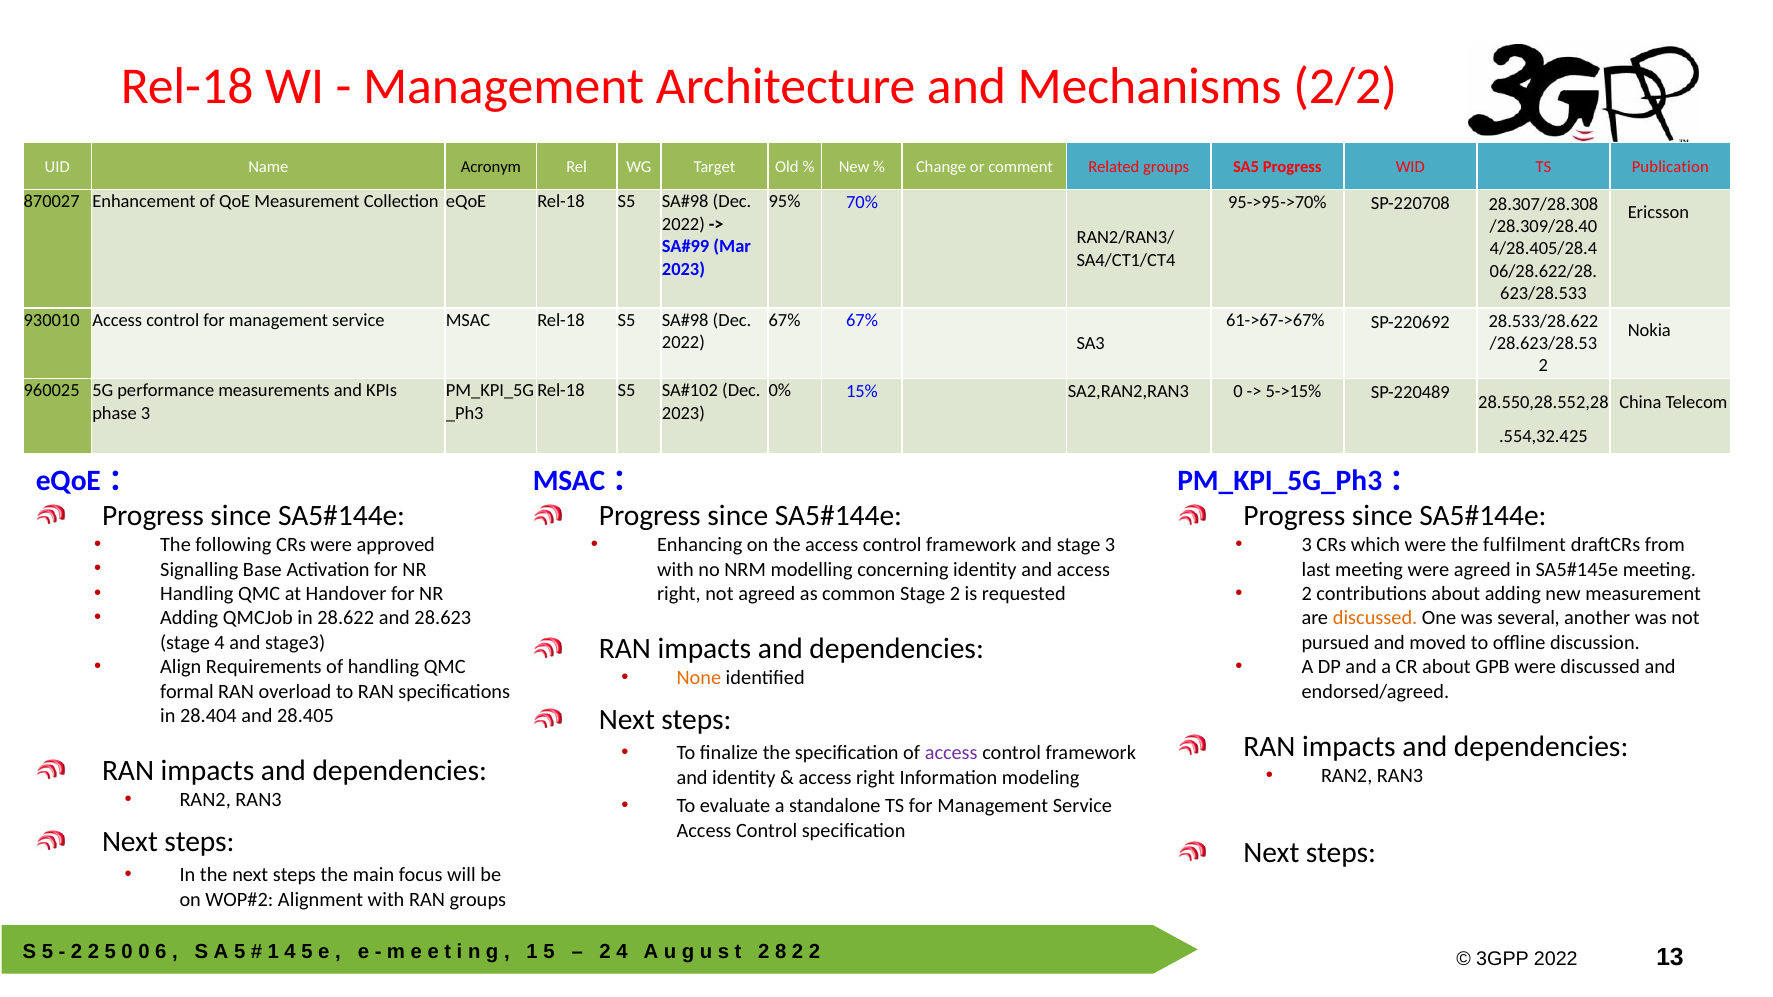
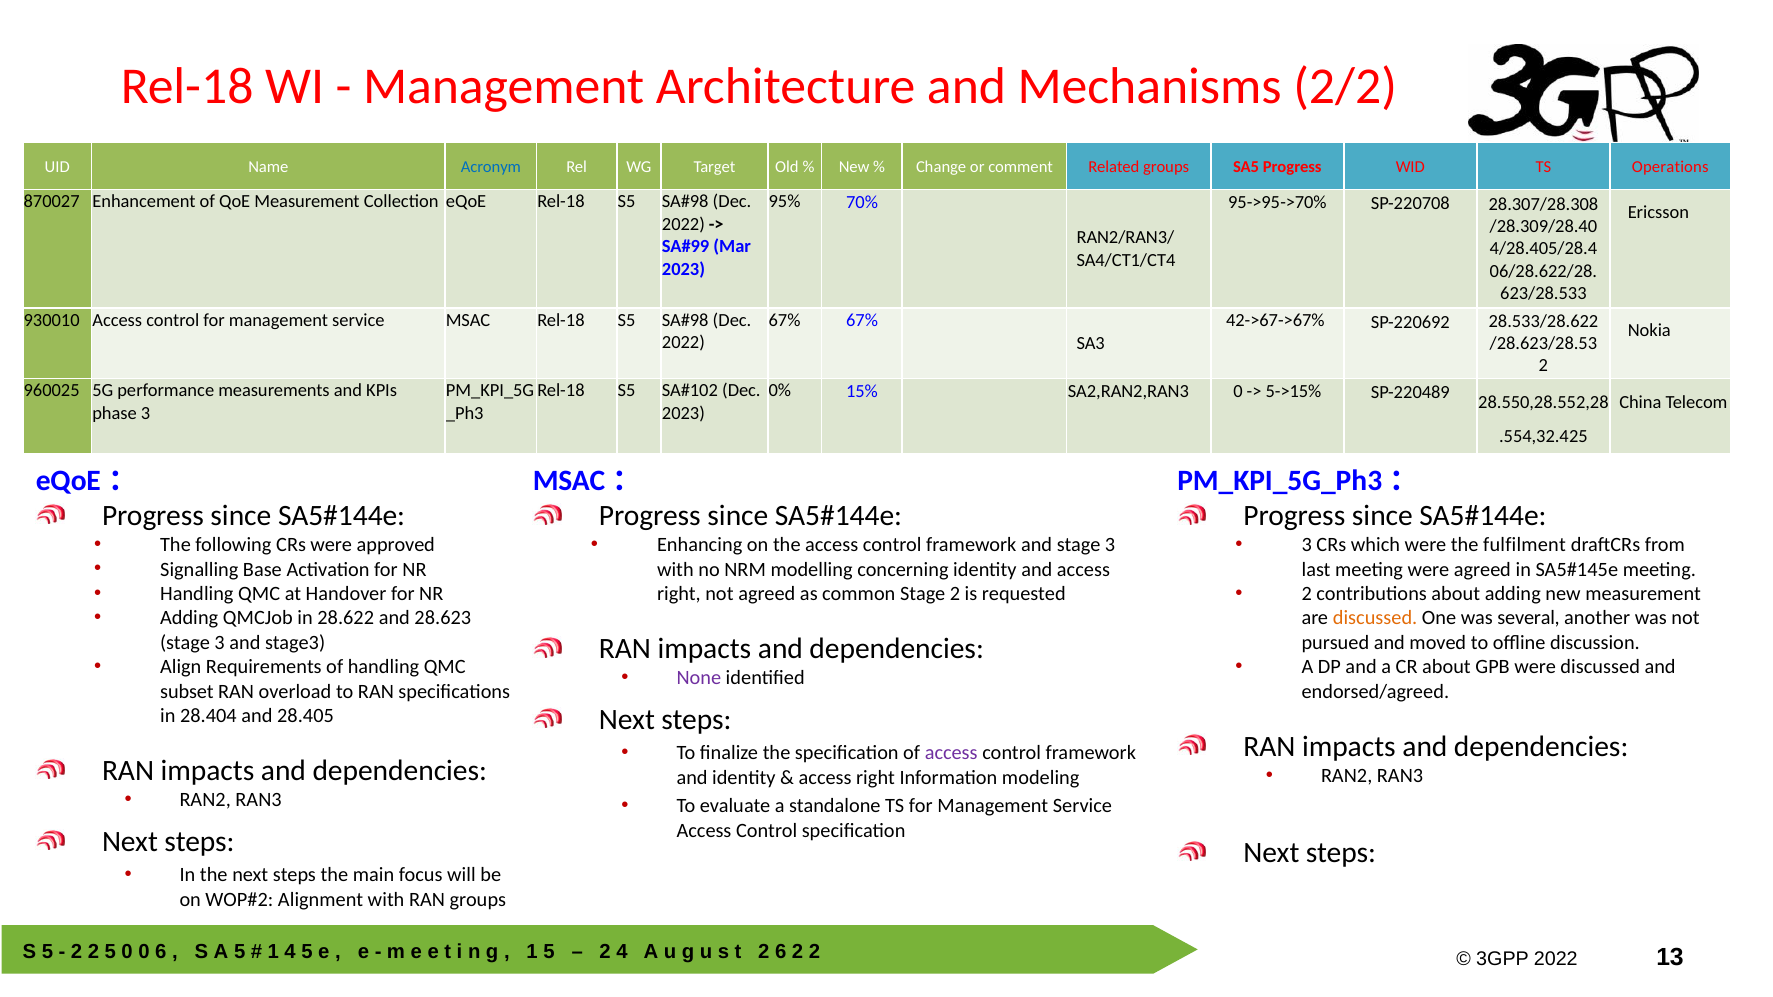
Acronym colour: black -> blue (491, 167)
Publication: Publication -> Operations (1670, 167)
61->67->67%: 61->67->67% -> 42->67->67% (1275, 321)
4: 4 -> 3 (220, 643)
None colour: orange -> purple (699, 678)
formal: formal -> subset (187, 692)
2 8: 8 -> 6 (781, 952)
